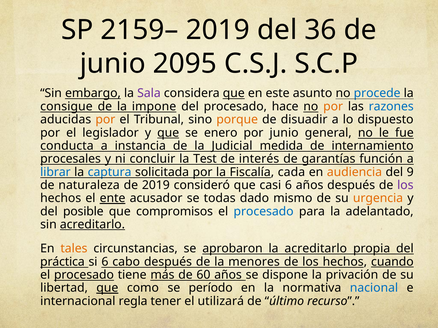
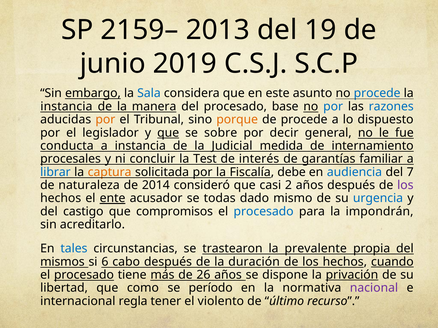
2159– 2019: 2019 -> 2013 (218, 30)
36: 36 -> 19 (320, 30)
2095: 2095 -> 2019 (185, 64)
Sala colour: purple -> blue (149, 93)
que underline: present -> none (234, 93)
consigue: consigue -> instancia (66, 107)
impone: impone -> manera (154, 107)
hace: hace -> base (285, 107)
por colour: orange -> blue (333, 107)
de disuadir: disuadir -> procede (304, 120)
enero: enero -> sobre (221, 133)
por junio: junio -> decir (284, 133)
función: función -> familiar (381, 159)
captura colour: blue -> orange (110, 172)
cada: cada -> debe (292, 172)
audiencia colour: orange -> blue (354, 172)
9: 9 -> 7 (410, 172)
de 2019: 2019 -> 2014 (156, 185)
casi 6: 6 -> 2 (288, 185)
urgencia colour: orange -> blue (378, 199)
posible: posible -> castigo (83, 212)
adelantado: adelantado -> impondrán (380, 212)
acreditarlo underline: present -> none (92, 225)
tales colour: orange -> blue (74, 249)
aprobaron: aprobaron -> trastearon (232, 249)
la acreditarlo: acreditarlo -> prevalente (316, 249)
práctica: práctica -> mismos (62, 262)
menores: menores -> duración (254, 262)
60: 60 -> 26 (203, 275)
privación underline: none -> present (352, 275)
que underline: present -> none (107, 288)
nacional colour: blue -> purple (374, 288)
utilizará: utilizará -> violento (221, 302)
